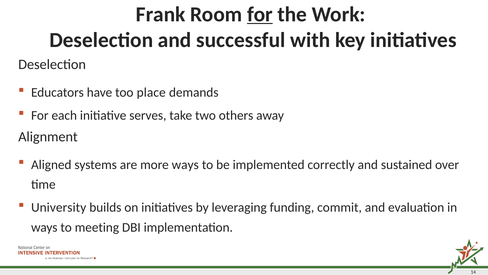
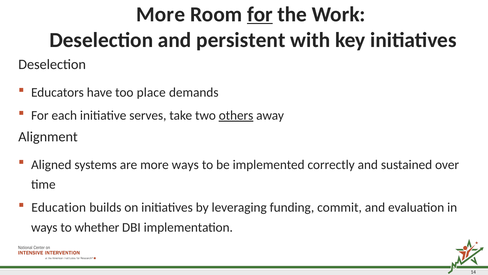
Frank: Frank -> More (161, 14)
successful: successful -> persistent (241, 40)
others underline: none -> present (236, 115)
University: University -> Education (59, 207)
meeting: meeting -> whether (97, 227)
